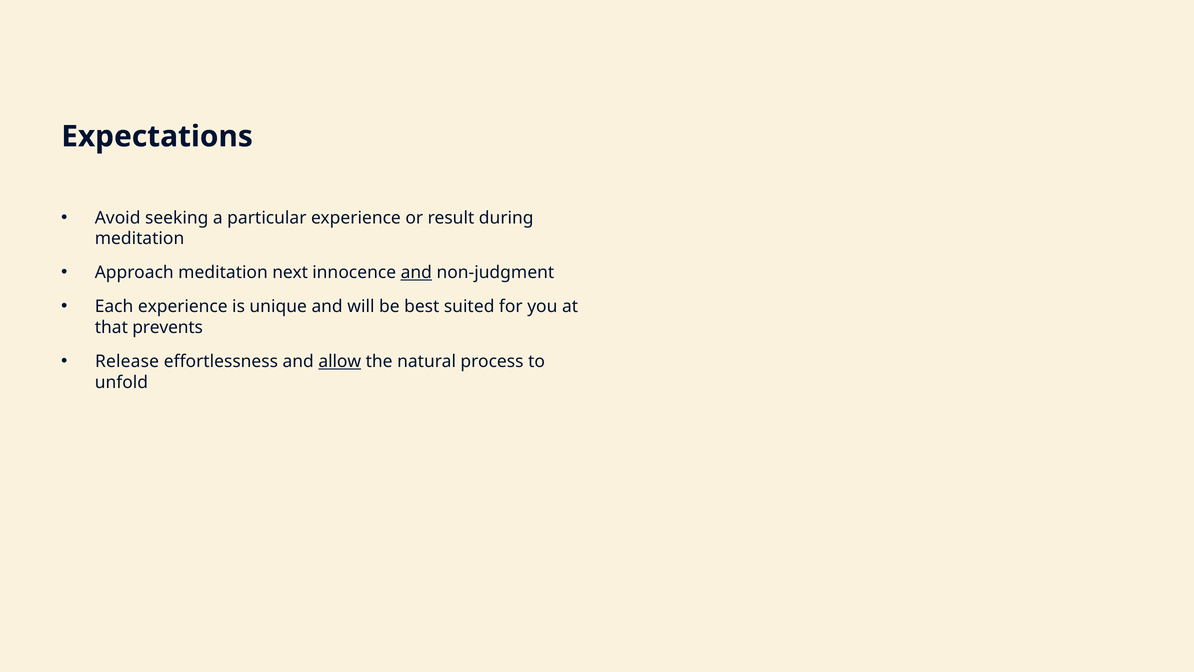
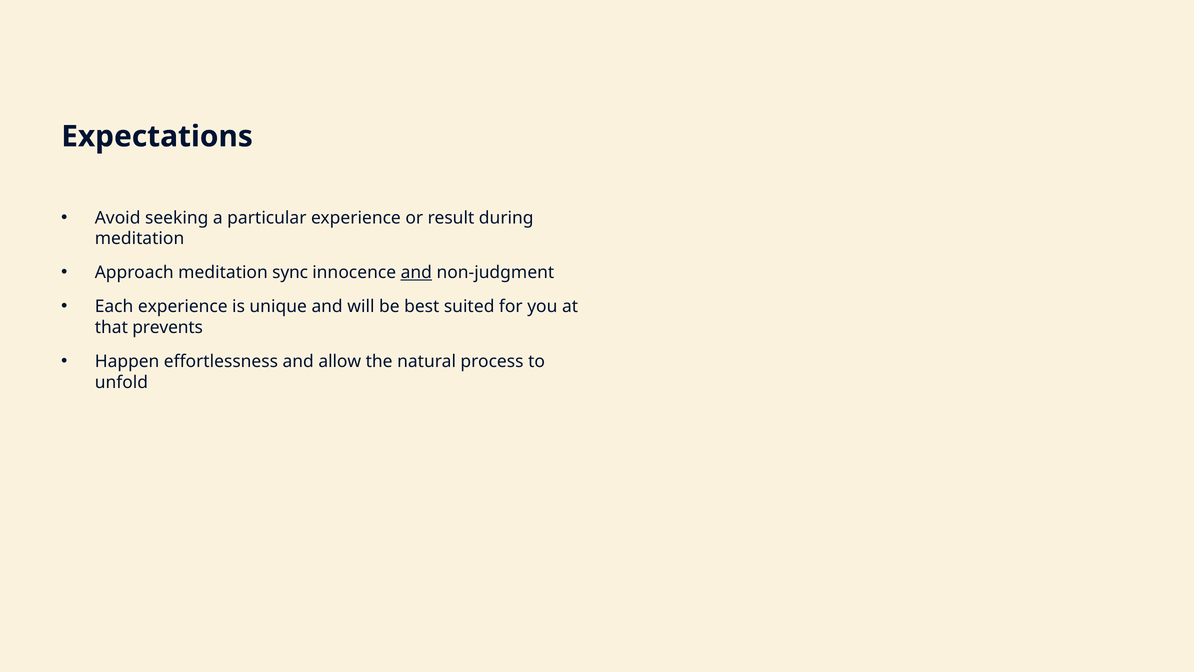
next: next -> sync (290, 272)
Release: Release -> Happen (127, 361)
allow underline: present -> none (340, 361)
